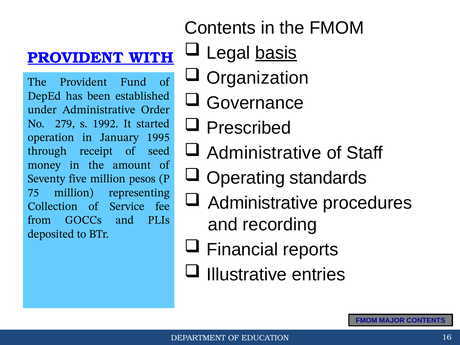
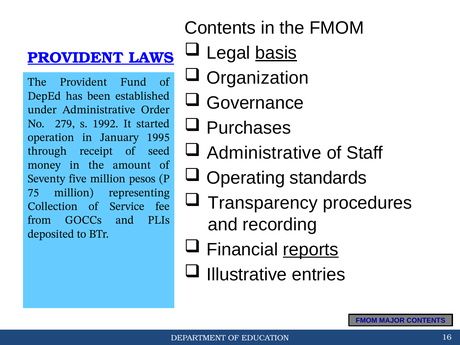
WITH: WITH -> LAWS (151, 58)
Prescribed: Prescribed -> Purchases (249, 128)
Administrative: Administrative -> Transparency (263, 203)
reports underline: none -> present (311, 249)
